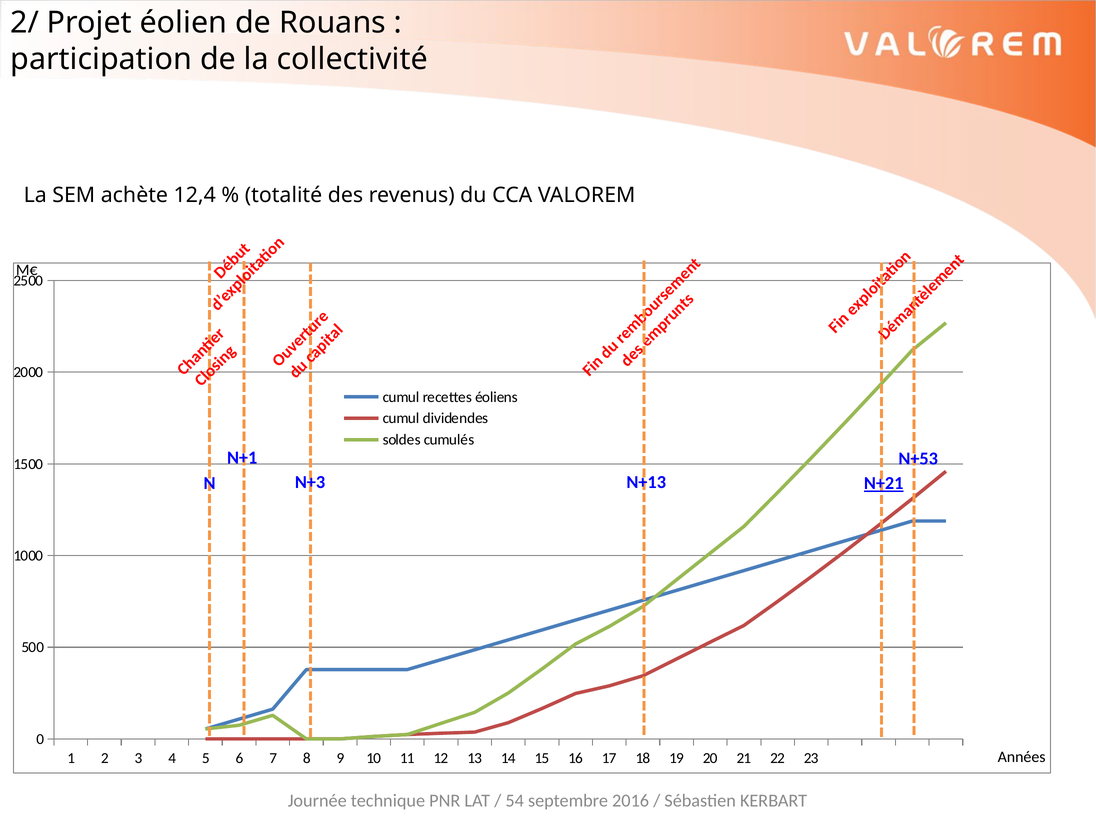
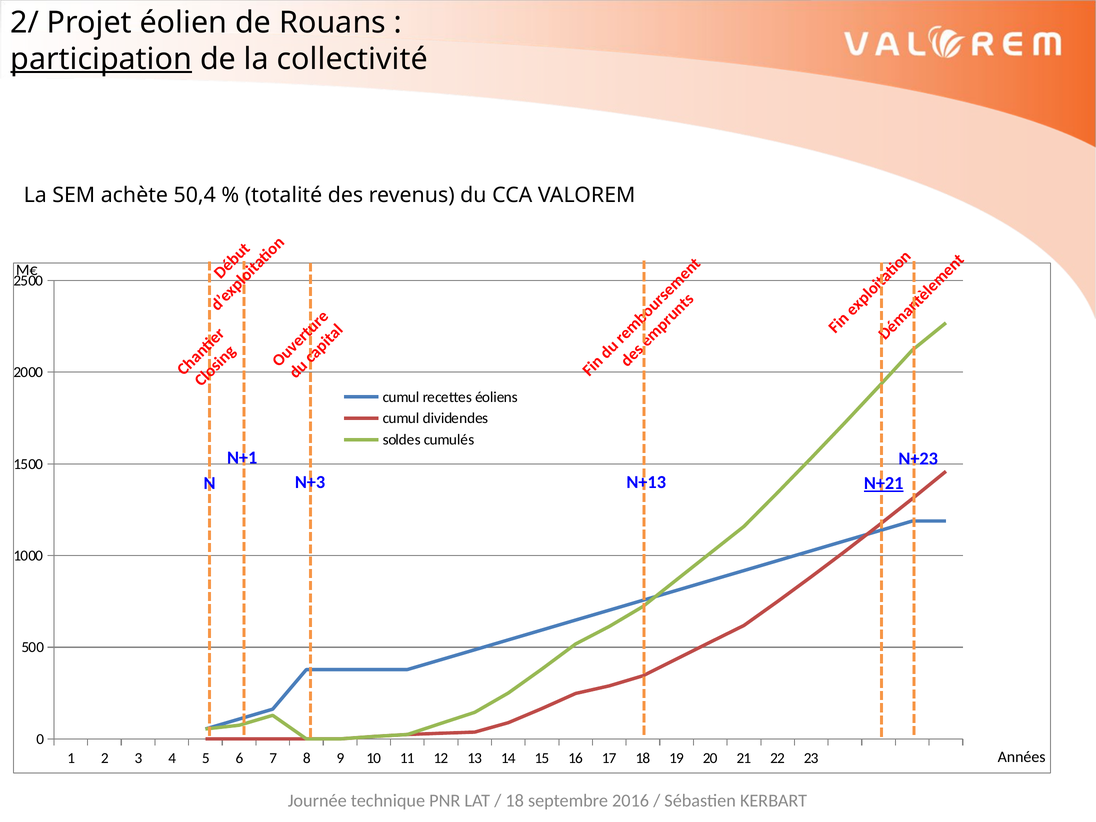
participation underline: none -> present (101, 59)
12,4: 12,4 -> 50,4 (195, 195)
N+53: N+53 -> N+23 (918, 459)
54: 54 -> 18 (515, 801)
